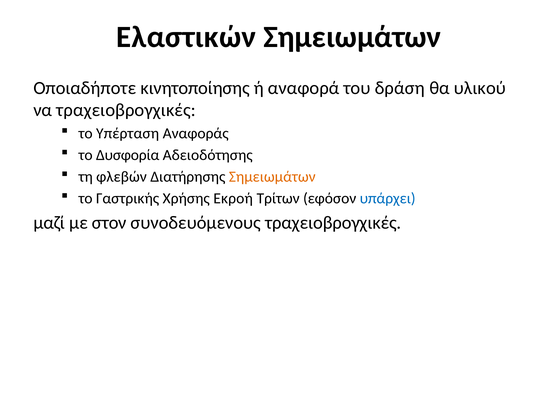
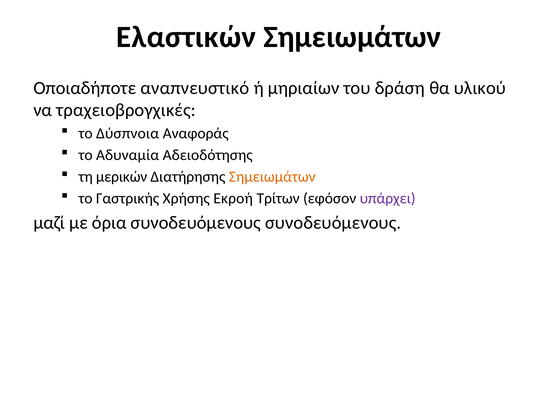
κινητοποίησης: κινητοποίησης -> αναπνευστικό (195, 88)
αναφορά: αναφορά -> μηριαίων (304, 88)
Υπέρταση: Υπέρταση -> Δύσπνoια (128, 133)
Δυσφορία: Δυσφορία -> Αδυναμία (128, 155)
φλεβών: φλεβών -> μερικών (122, 177)
υπάρχει colour: blue -> purple (388, 198)
στον: στον -> όρια (109, 223)
συνοδευόμενους τραχειοβρογχικές: τραχειοβρογχικές -> συνοδευόμενους (333, 223)
